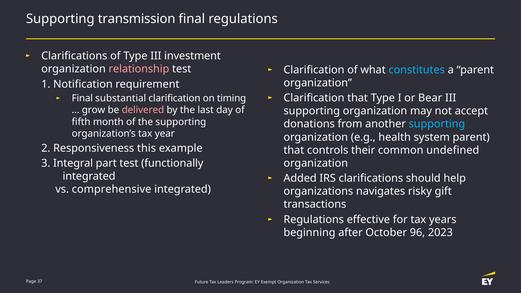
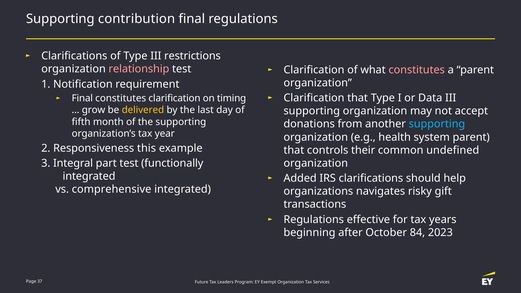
transmission: transmission -> contribution (137, 19)
investment: investment -> restrictions (192, 56)
constitutes colour: light blue -> pink (417, 70)
Bear: Bear -> Data (430, 98)
Final substantial: substantial -> constitutes (121, 98)
delivered colour: pink -> yellow (143, 110)
96: 96 -> 84 (417, 233)
